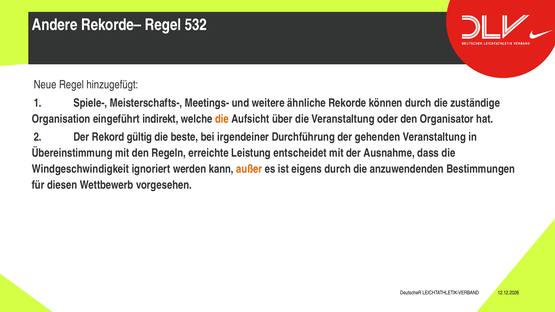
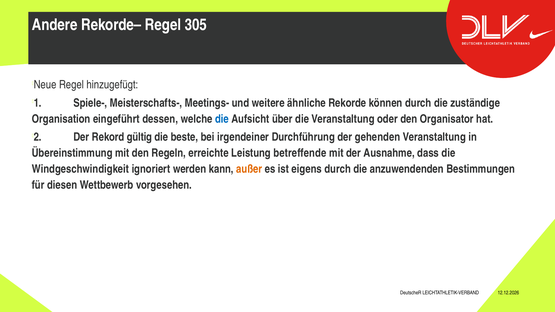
532: 532 -> 305 (196, 25)
indirekt: indirekt -> dessen (160, 119)
die colour: orange -> blue (222, 119)
entscheidet: entscheidet -> betreffende (300, 153)
